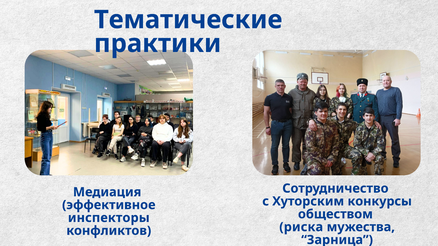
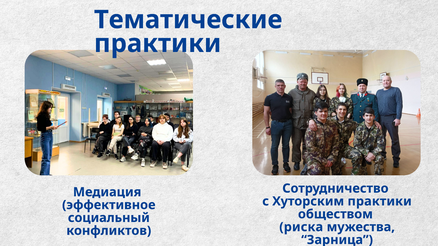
Хуторским конкурсы: конкурсы -> практики (380, 202)
инспекторы: инспекторы -> социальный (109, 218)
